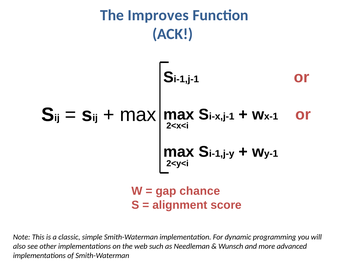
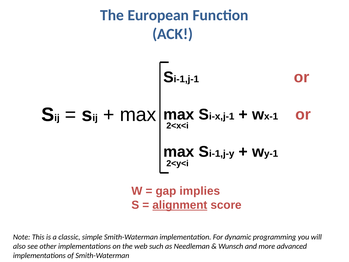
Improves: Improves -> European (158, 15)
chance: chance -> implies (200, 191)
alignment underline: none -> present (180, 205)
